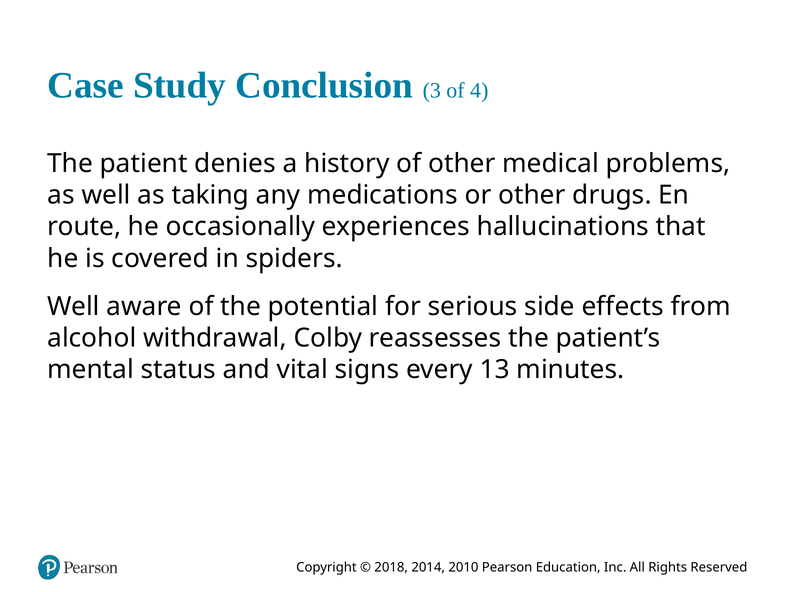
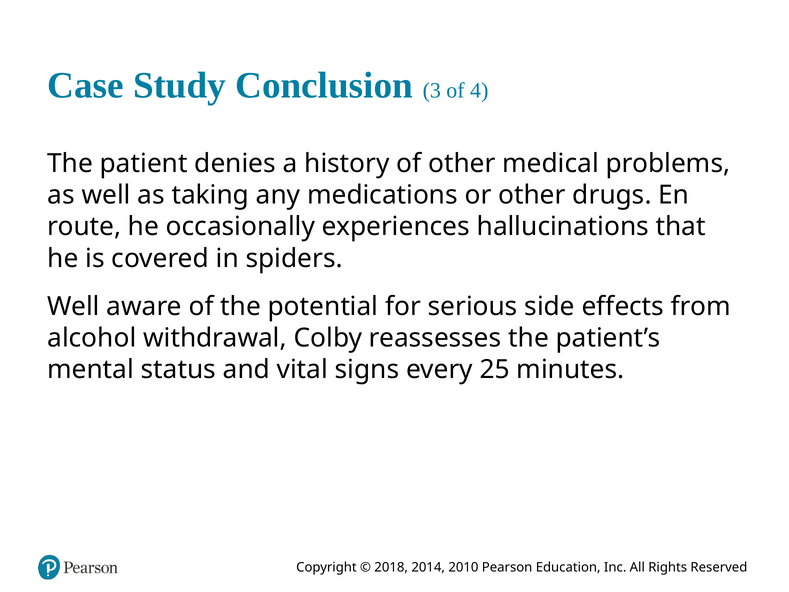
13: 13 -> 25 (495, 369)
